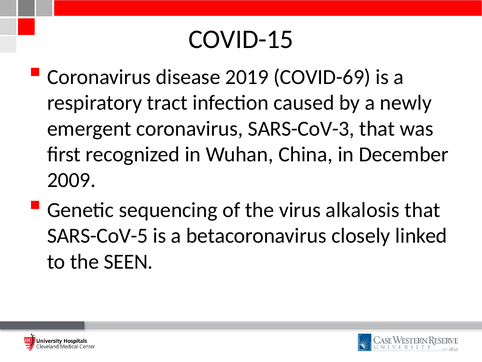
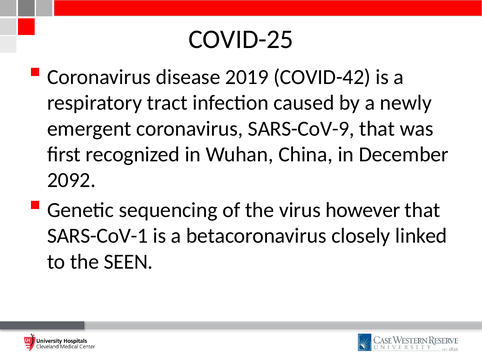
COVID-15: COVID-15 -> COVID-25 (241, 39)
COVID-69: COVID-69 -> COVID-42 (322, 77)
SARS-CoV-3: SARS-CoV-3 -> SARS-CoV-9 (301, 128)
2009: 2009 -> 2092 (71, 180)
alkalosis: alkalosis -> however (363, 210)
SARS-CoV-5: SARS-CoV-5 -> SARS-CoV-1 (98, 236)
